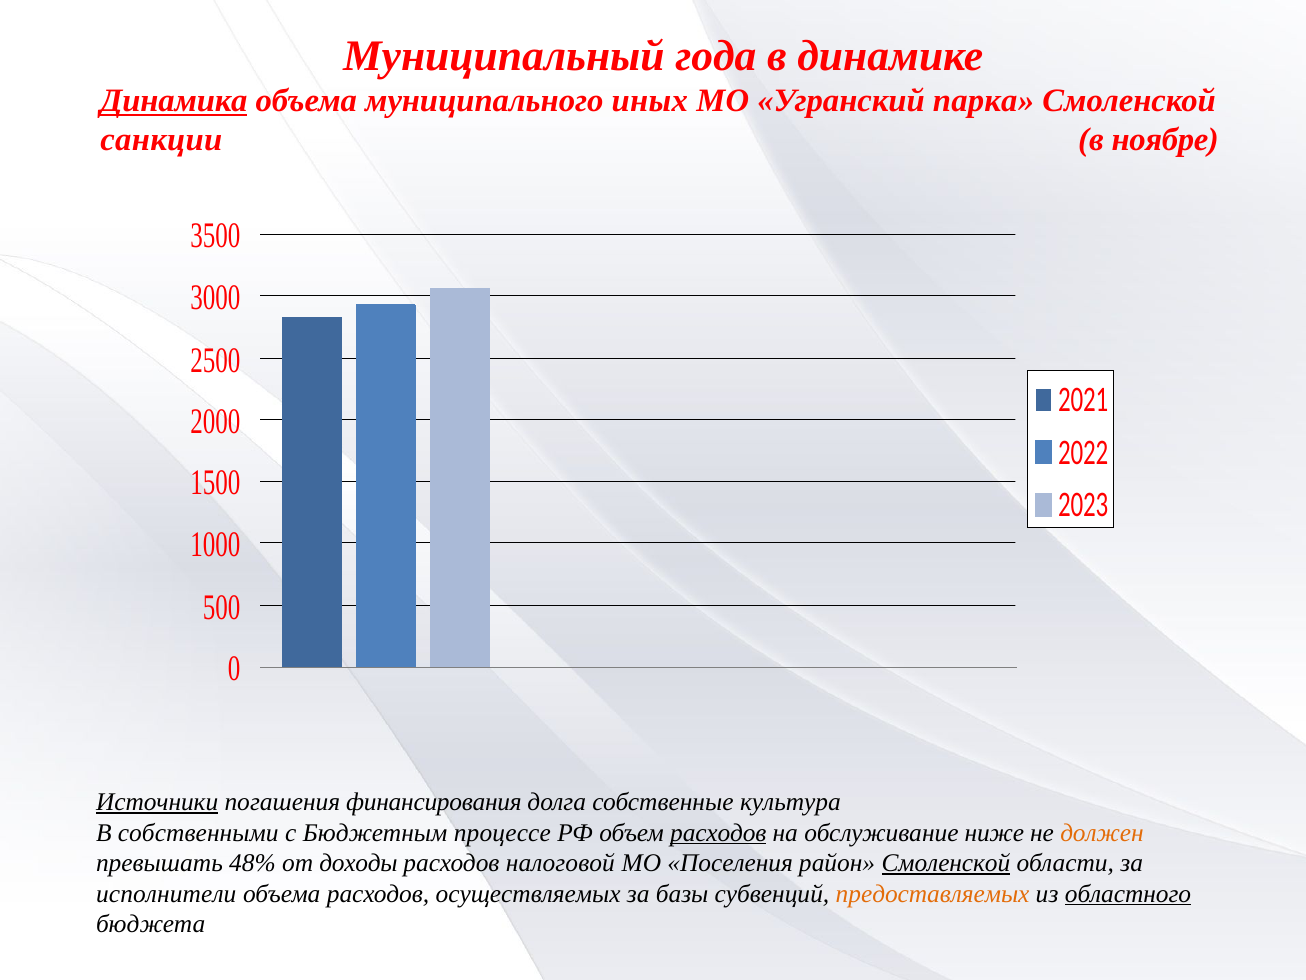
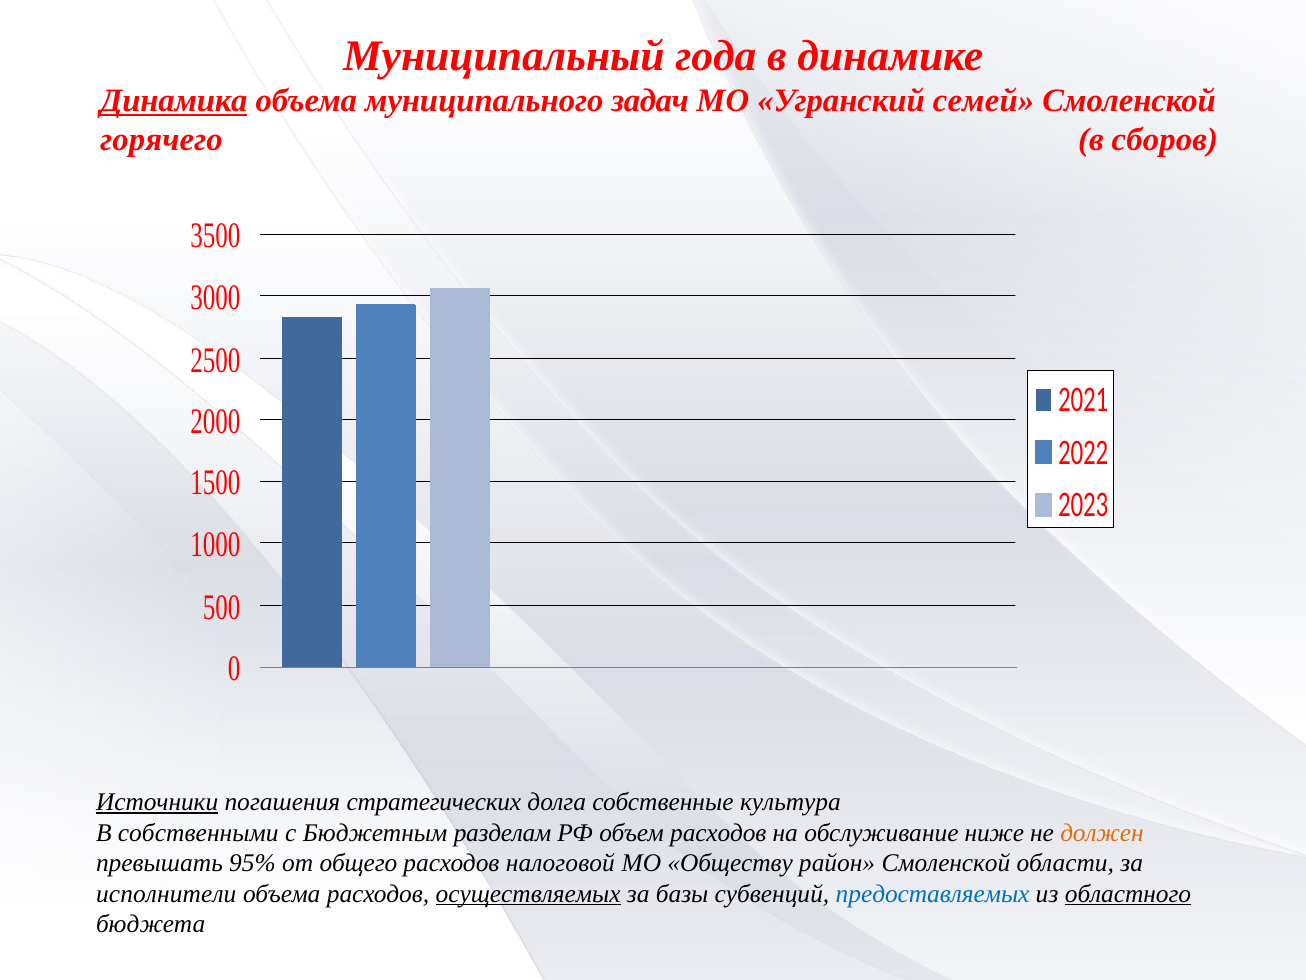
иных: иных -> задач (650, 101)
парка: парка -> семей (984, 101)
санкции: санкции -> горячего (161, 140)
ноябре: ноябре -> сборов (1165, 140)
финансирования: финансирования -> стратегических (434, 802)
процессе: процессе -> разделам (503, 832)
расходов underline: present -> none (718, 832)
48%: 48% -> 95% (252, 863)
доходы: доходы -> общего (358, 863)
Поселения: Поселения -> Обществу (730, 863)
Смоленской underline: present -> none (946, 863)
осуществляемых underline: none -> present (528, 893)
предоставляемых colour: orange -> blue (933, 893)
